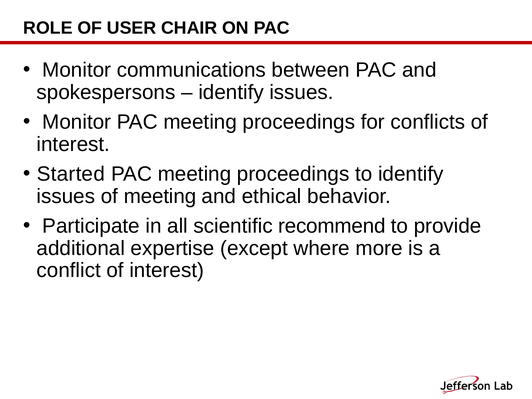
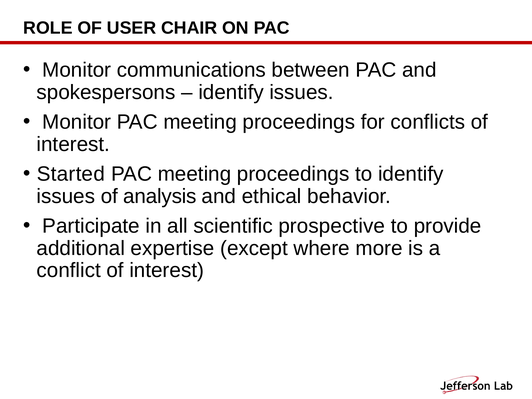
of meeting: meeting -> analysis (160, 196)
recommend: recommend -> prospective (332, 226)
